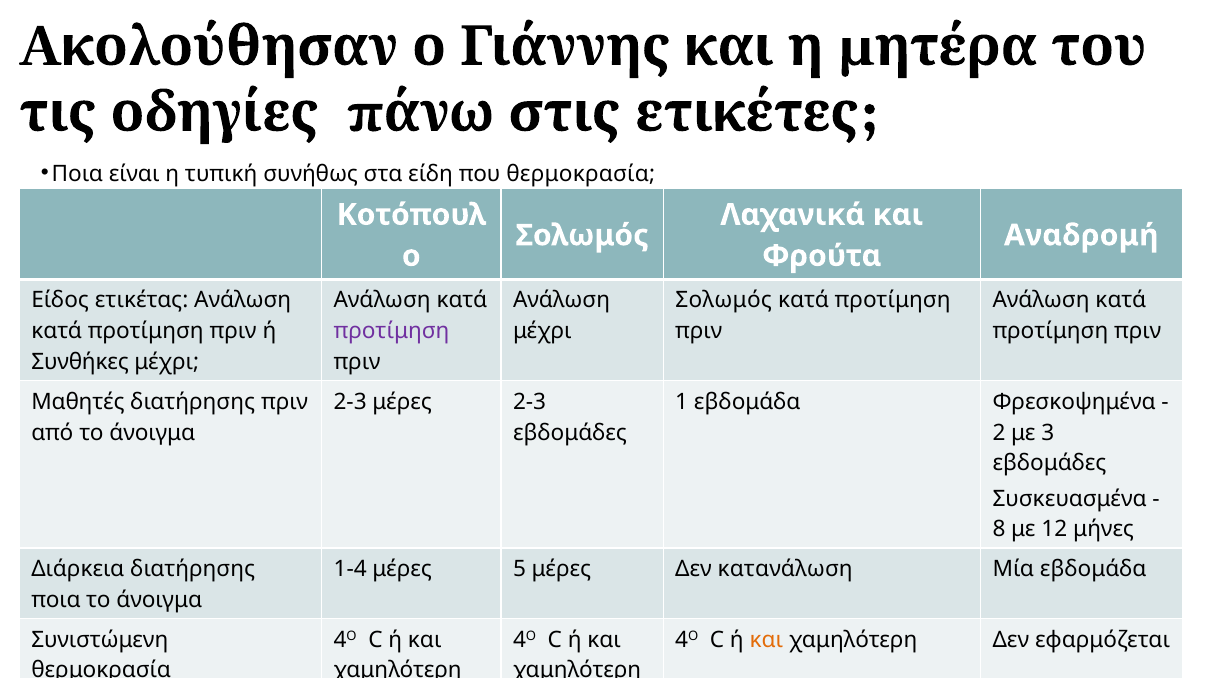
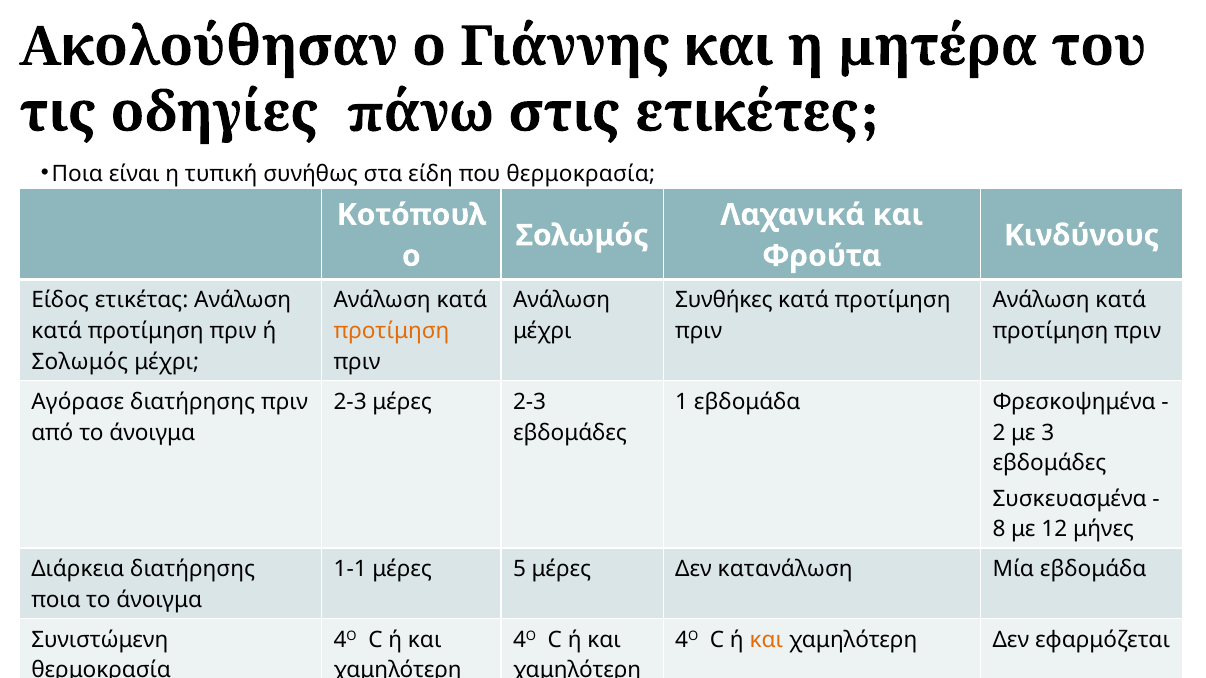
Αναδρομή: Αναδρομή -> Κινδύνους (1082, 236)
Σολωμός: Σολωμός -> Συνθήκες (724, 301)
προτίμηση colour: purple -> orange (392, 331)
Συνθήκες: Συνθήκες -> Σολωμός (80, 362)
Μαθητές: Μαθητές -> Αγόρασε (78, 402)
1-4: 1-4 -> 1-1 (350, 569)
